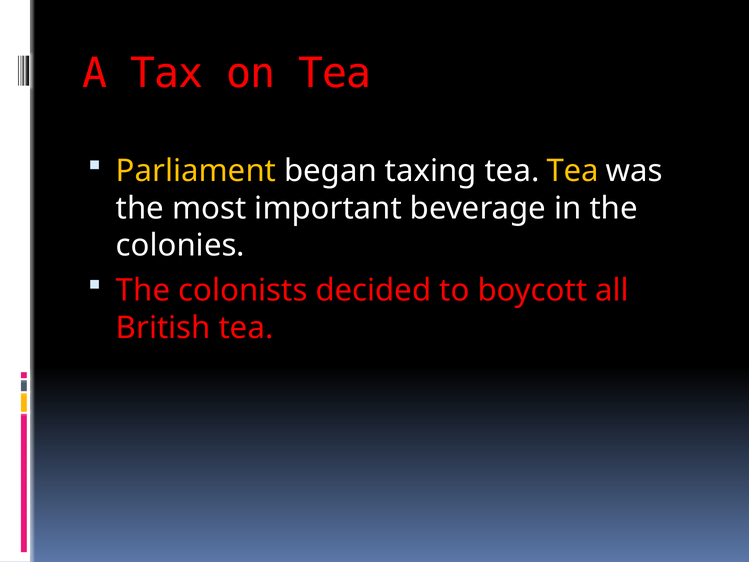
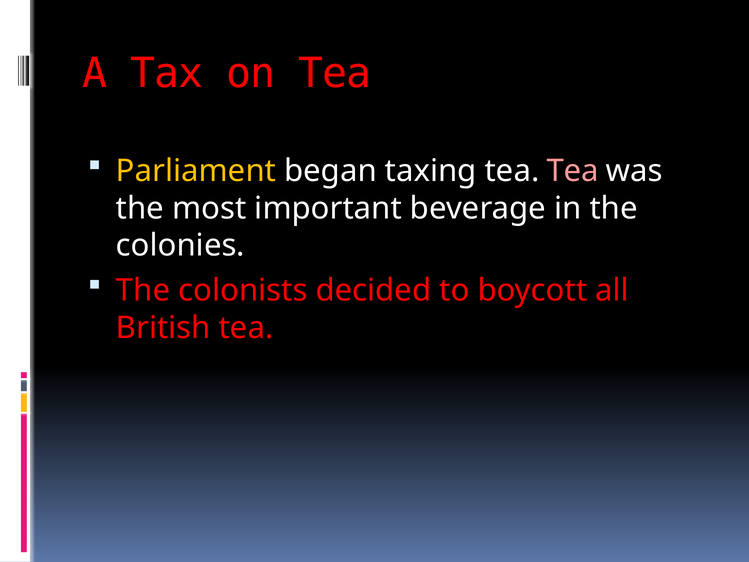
Tea colour: yellow -> pink (573, 171)
